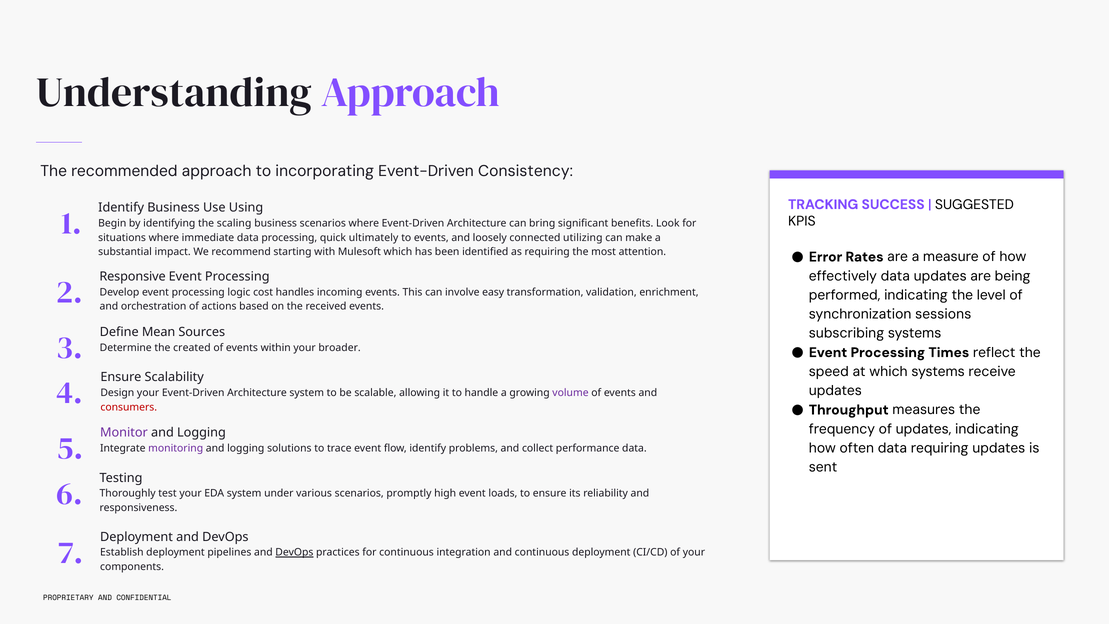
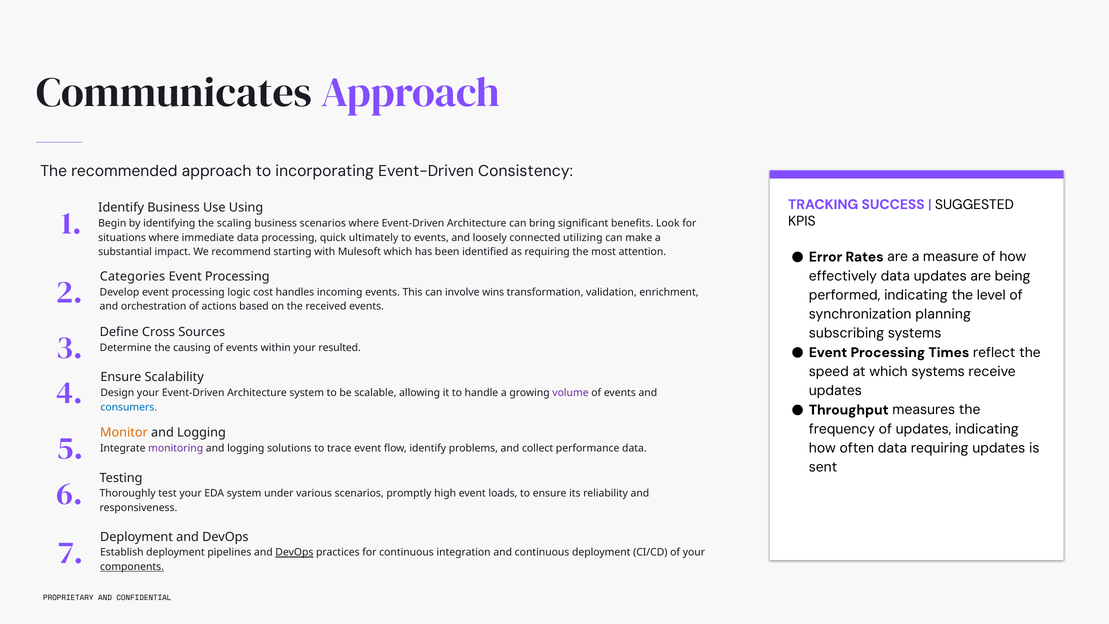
Understanding: Understanding -> Communicates (174, 92)
Responsive: Responsive -> Categories (132, 276)
easy: easy -> wins (493, 292)
sessions: sessions -> planning (943, 314)
Mean: Mean -> Cross (159, 332)
created: created -> causing (192, 347)
broader: broader -> resulted (340, 347)
consumers colour: red -> blue (129, 407)
Monitor colour: purple -> orange (124, 433)
components underline: none -> present (132, 567)
